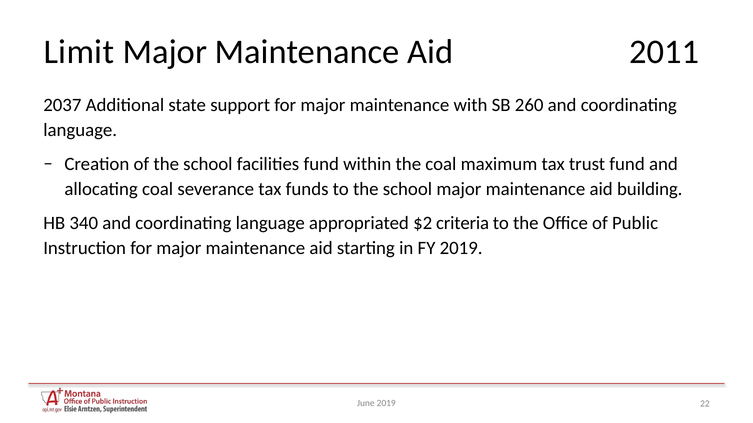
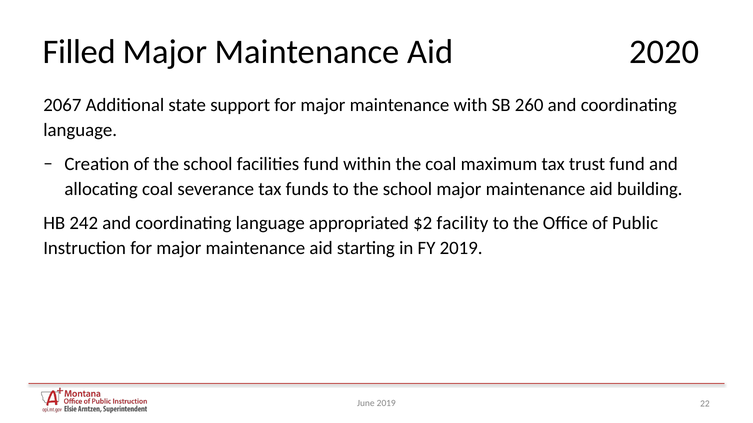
Limit: Limit -> Filled (79, 52)
2011: 2011 -> 2020 (664, 52)
2037: 2037 -> 2067 (62, 105)
340: 340 -> 242 (84, 223)
criteria: criteria -> facility (462, 223)
